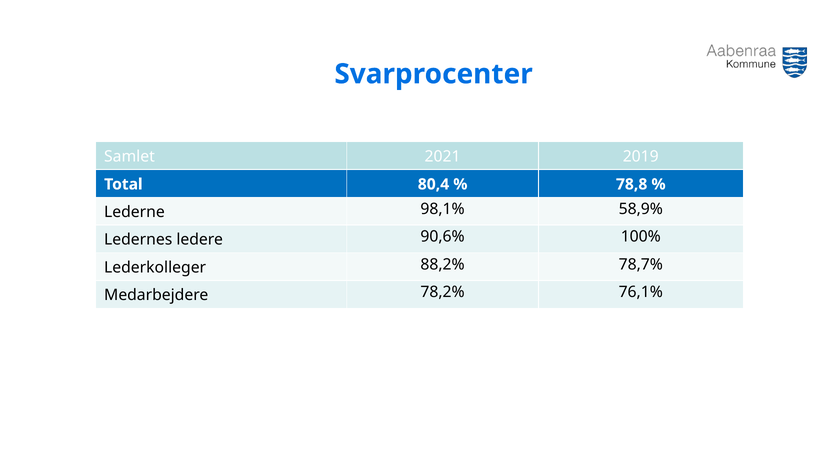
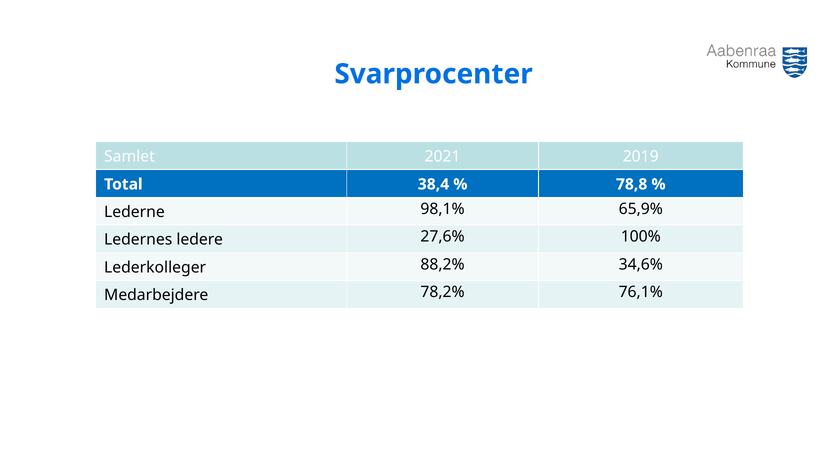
80,4: 80,4 -> 38,4 (433, 184)
58,9%: 58,9% -> 65,9% (641, 209)
90,6%: 90,6% -> 27,6% (443, 237)
78,7%: 78,7% -> 34,6% (641, 264)
